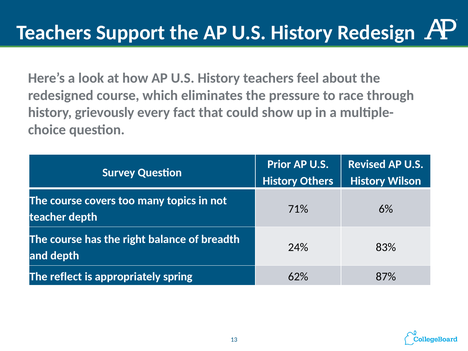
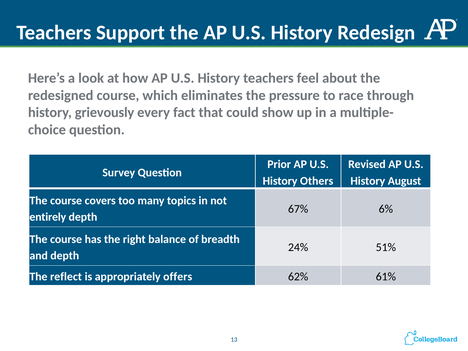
Wilson: Wilson -> August (405, 181)
71%: 71% -> 67% (298, 209)
teacher: teacher -> entirely (48, 217)
83%: 83% -> 51% (386, 247)
spring: spring -> offers (178, 277)
87%: 87% -> 61% (386, 277)
